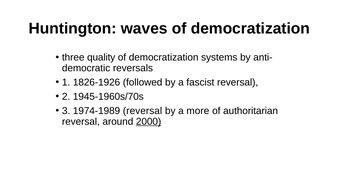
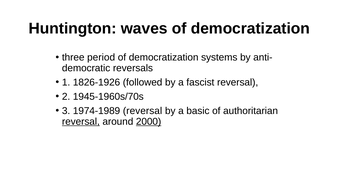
quality: quality -> period (101, 57)
more: more -> basic (198, 111)
reversal underline: none -> present (81, 121)
